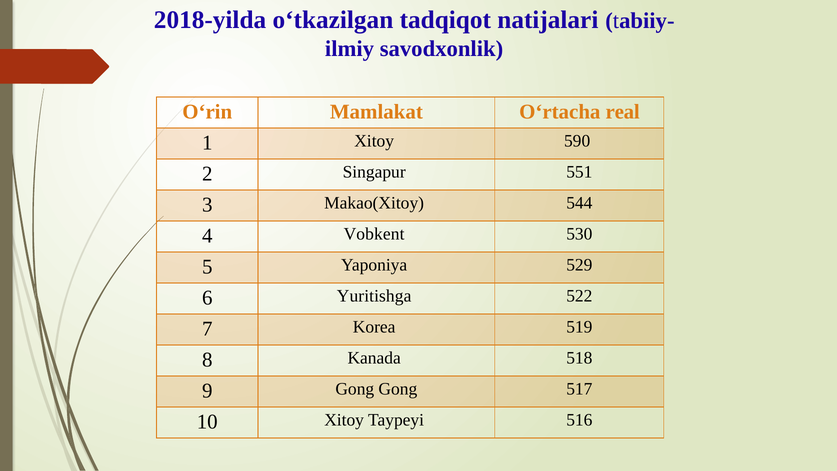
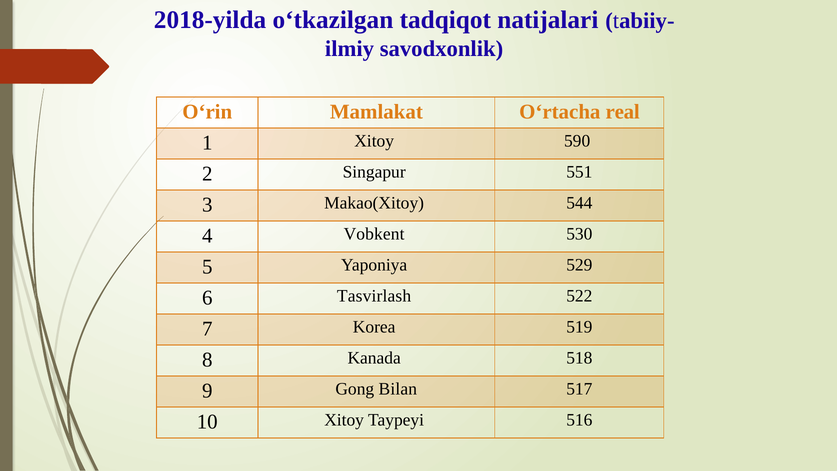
Yuritishga: Yuritishga -> Tasvirlash (374, 296)
Gong Gong: Gong -> Bilan (398, 389)
